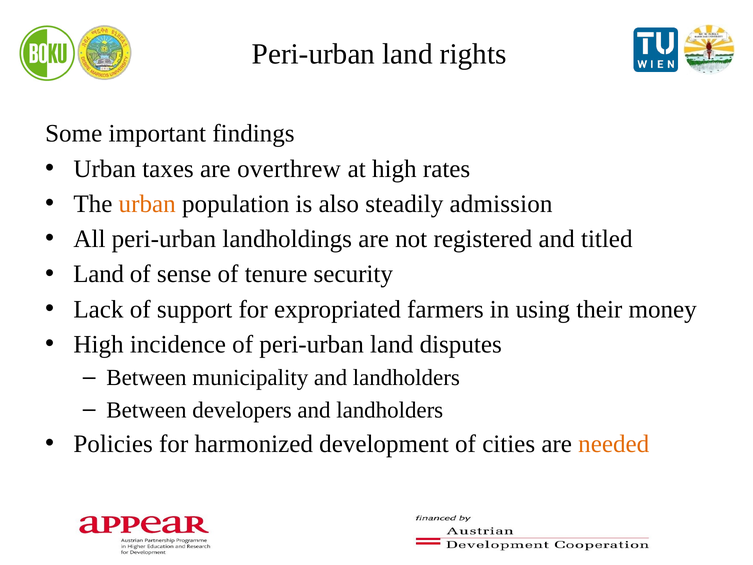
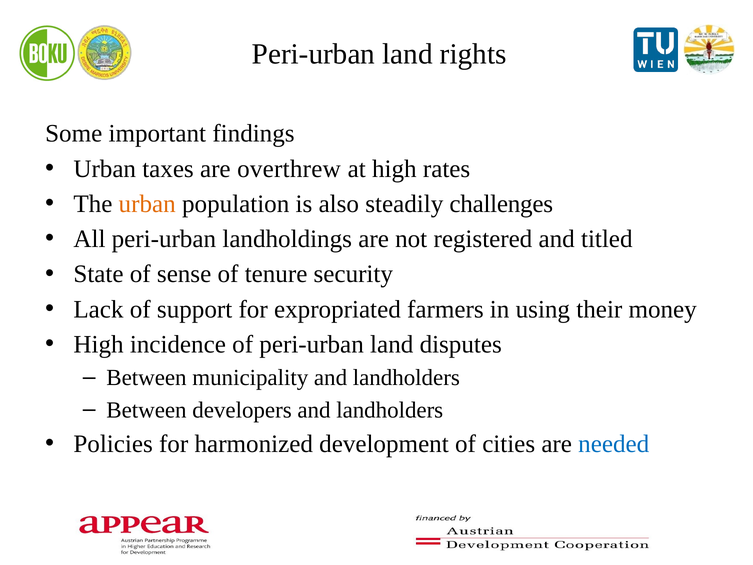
admission: admission -> challenges (501, 204)
Land: Land -> State (98, 274)
needed colour: orange -> blue (614, 444)
